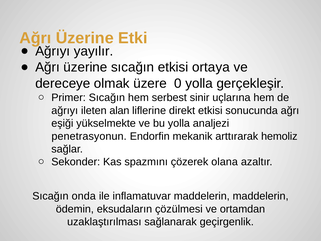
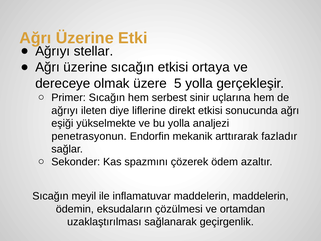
yayılır: yayılır -> stellar (94, 51)
0: 0 -> 5 (178, 83)
alan: alan -> diye (119, 110)
hemoliz: hemoliz -> fazladır (279, 136)
olana: olana -> ödem (225, 162)
onda: onda -> meyil (84, 196)
